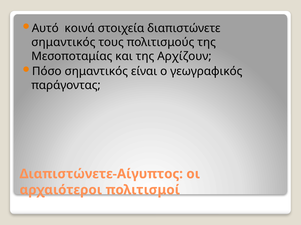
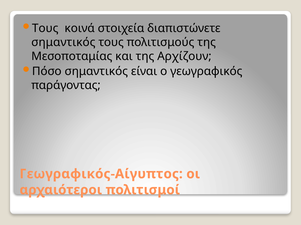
Αυτό: Αυτό -> Τους (45, 28)
Διαπιστώνετε-Αίγυπτος: Διαπιστώνετε-Αίγυπτος -> Γεωγραφικός-Αίγυπτος (101, 174)
